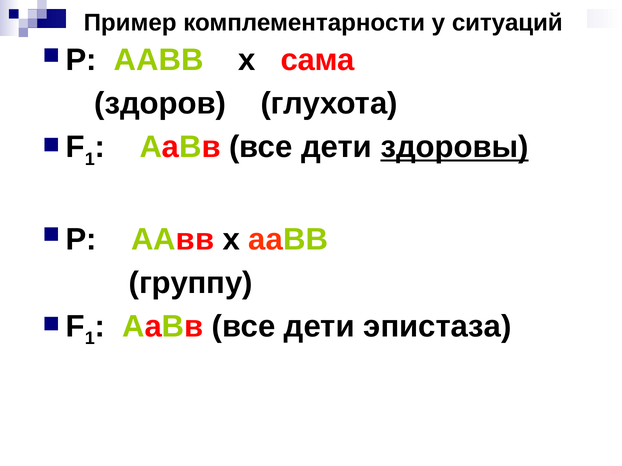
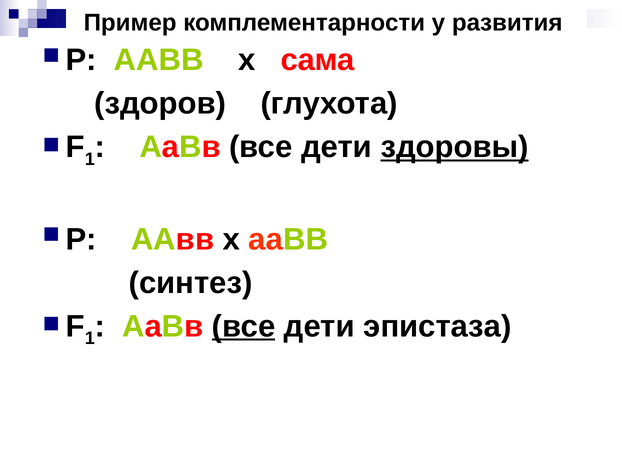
ситуаций: ситуаций -> развития (507, 23)
группу: группу -> синтез (191, 283)
все underline: none -> present (244, 327)
